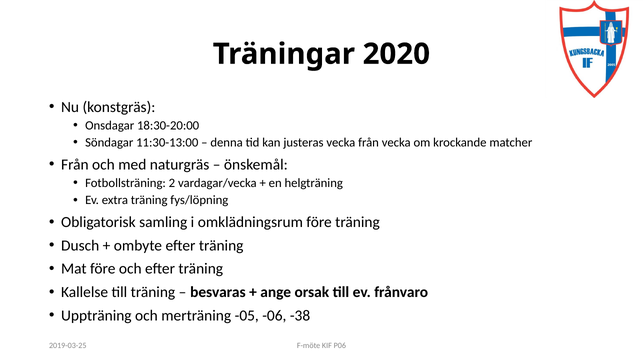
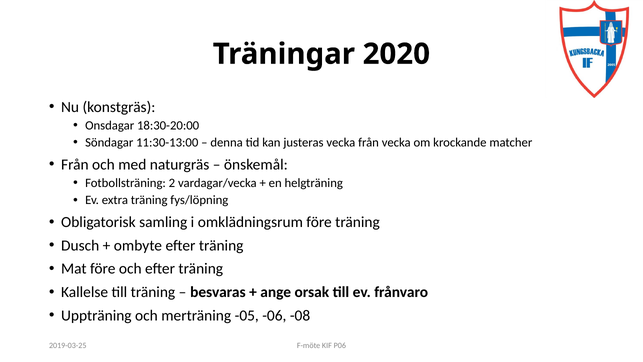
-38: -38 -> -08 (300, 315)
